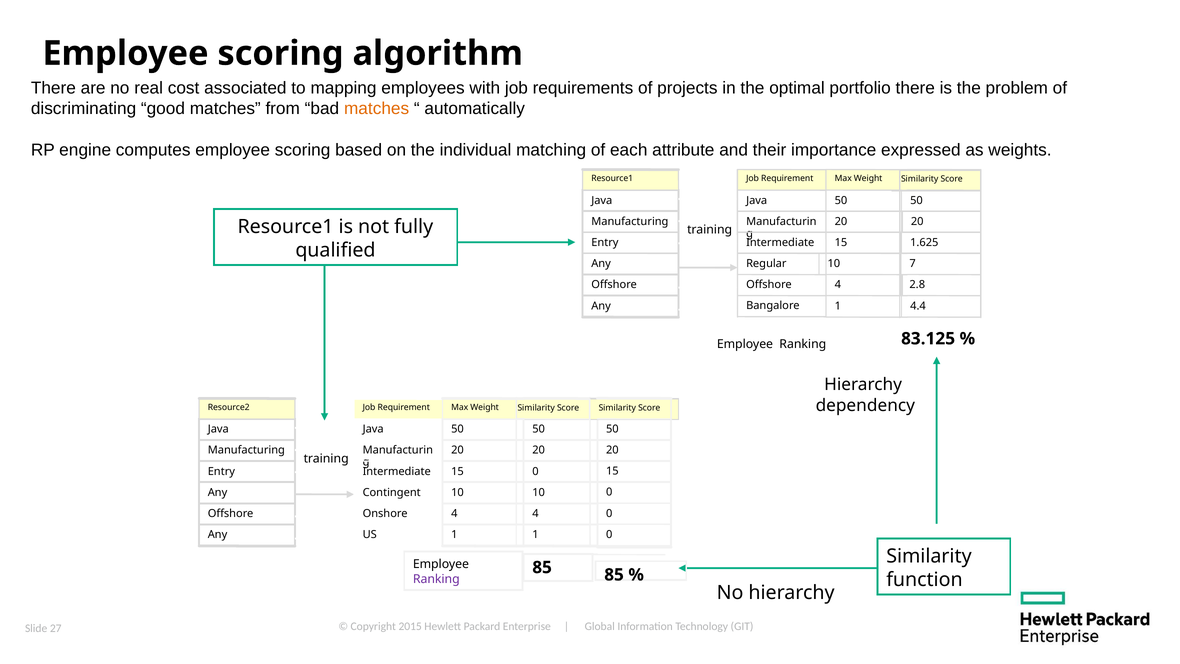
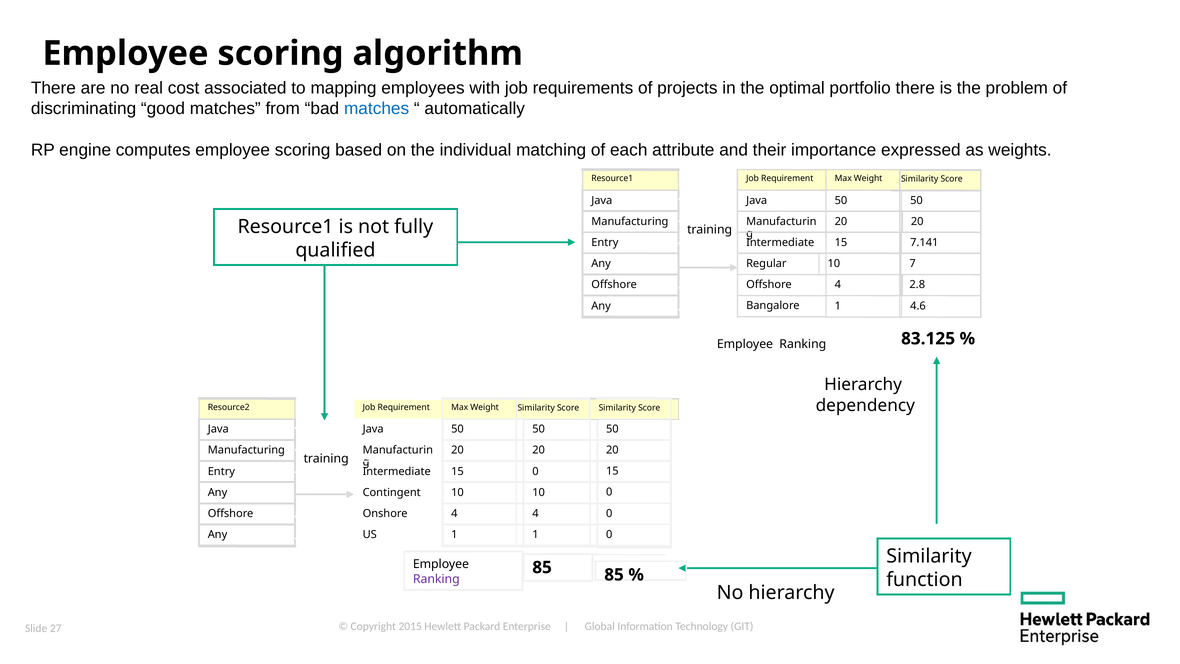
matches colour: orange -> blue (377, 109)
1.625: 1.625 -> 7.141 (924, 242)
4.4: 4.4 -> 4.6 (918, 306)
